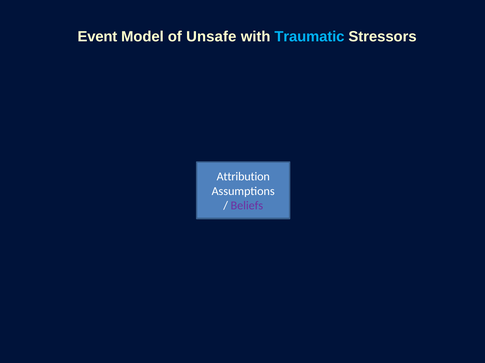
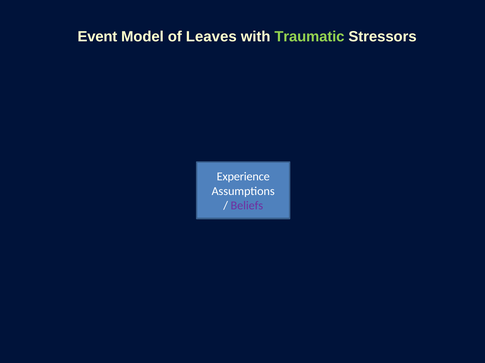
Unsafe: Unsafe -> Leaves (211, 37)
Traumatic colour: light blue -> light green (309, 37)
Attribution: Attribution -> Experience (243, 177)
